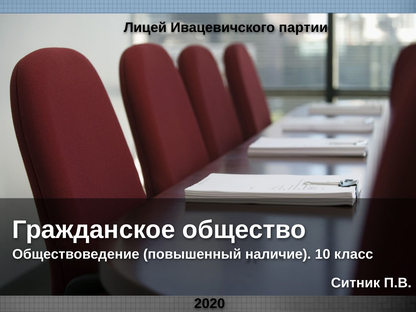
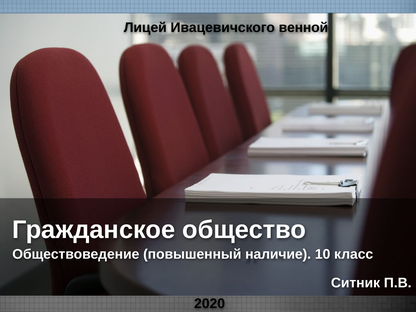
партии: партии -> венной (303, 28)
